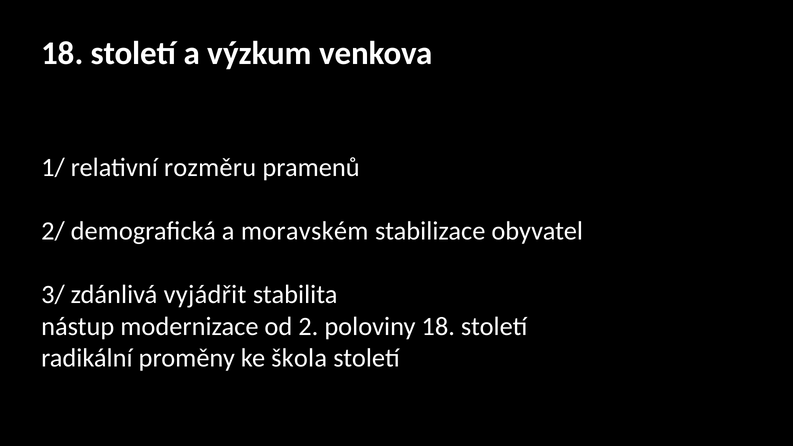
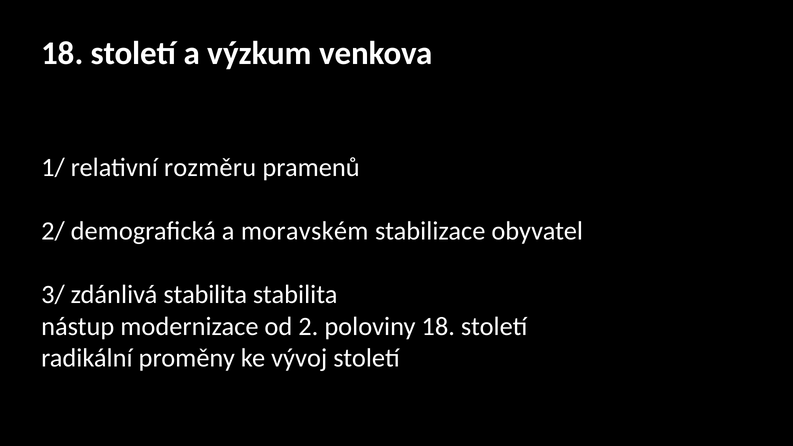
zdánlivá vyjádřit: vyjádřit -> stabilita (205, 295)
škola: škola -> vývoj (299, 358)
